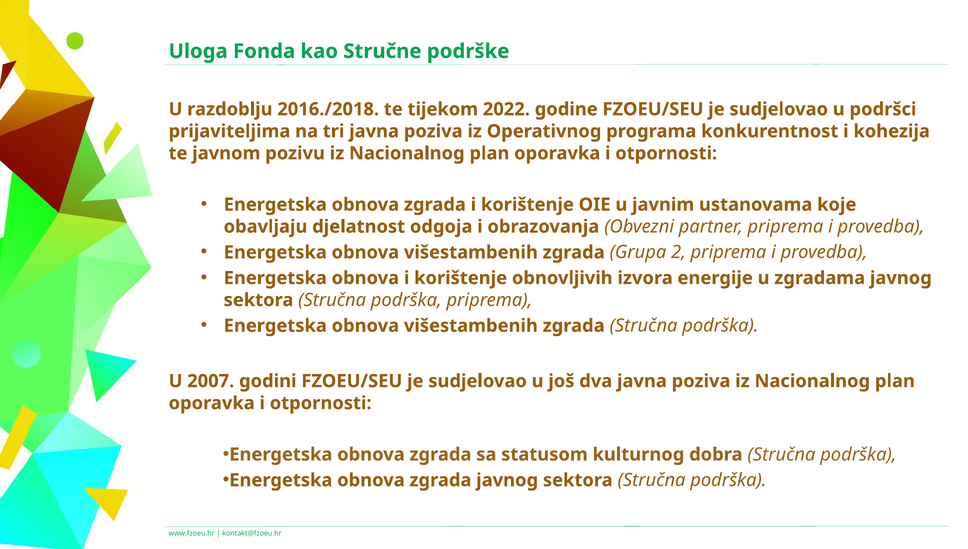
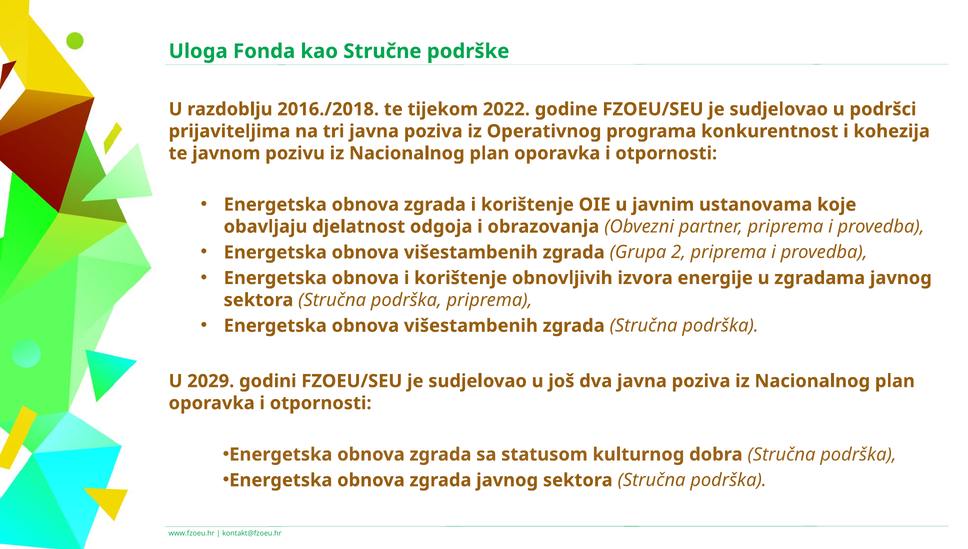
2007: 2007 -> 2029 (211, 381)
